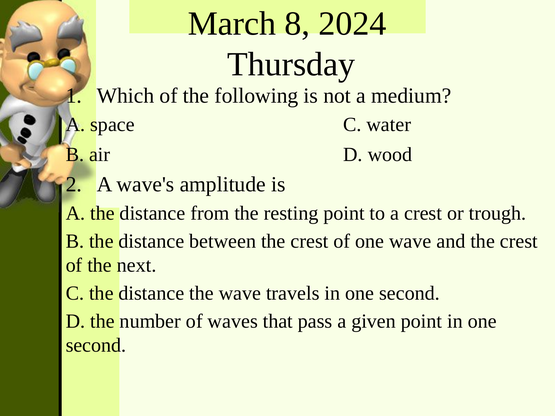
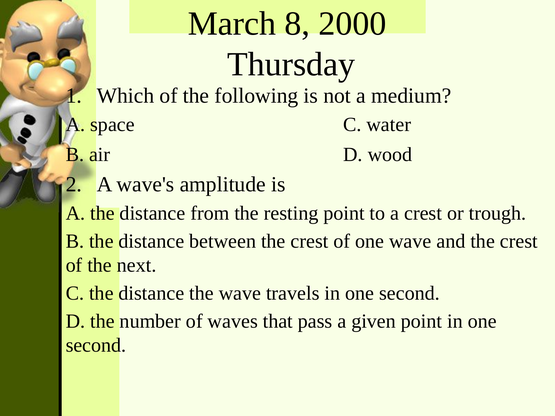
2024: 2024 -> 2000 (352, 24)
